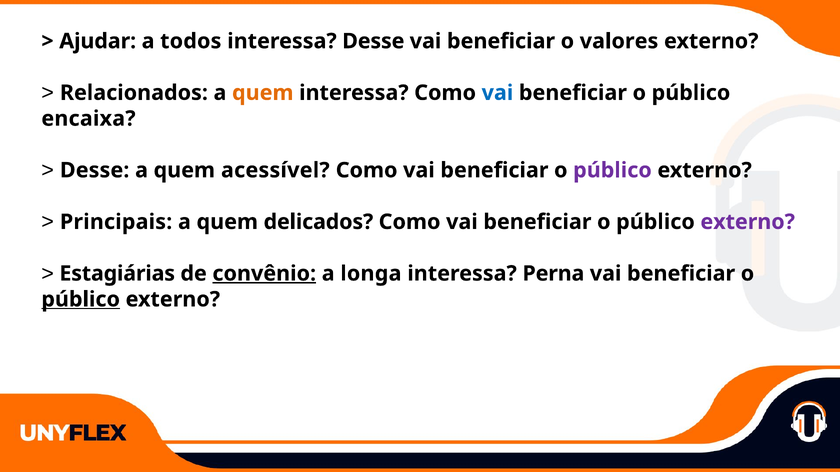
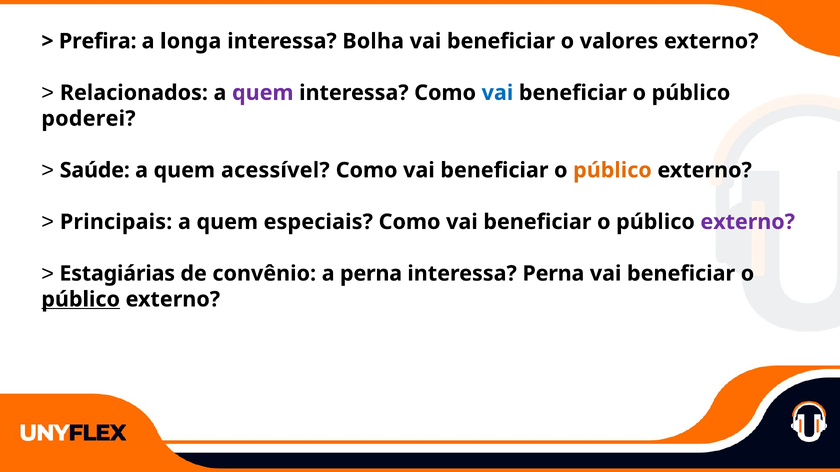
Ajudar: Ajudar -> Prefira (98, 41)
todos: todos -> longa (191, 41)
interessa Desse: Desse -> Bolha (373, 41)
quem colour: orange -> purple (263, 93)
encaixa: encaixa -> poderei (88, 119)
Desse: Desse -> Saúde (95, 170)
público colour: purple -> orange (612, 170)
delicados: delicados -> especiais (318, 222)
convênio underline: present -> none (264, 274)
a longa: longa -> perna (371, 274)
